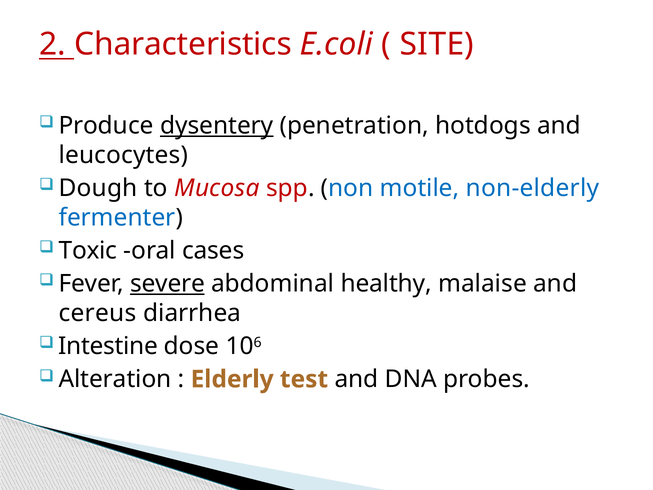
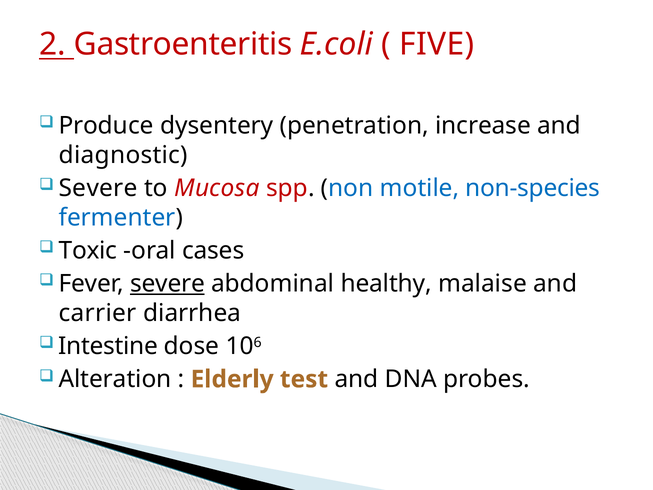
Characteristics: Characteristics -> Gastroenteritis (183, 44)
SITE: SITE -> FIVE (437, 44)
dysentery underline: present -> none (217, 126)
hotdogs: hotdogs -> increase (483, 126)
leucocytes: leucocytes -> diagnostic (123, 155)
Dough: Dough -> Severe (98, 188)
non-elderly: non-elderly -> non-species (533, 188)
cereus: cereus -> carrier (98, 313)
